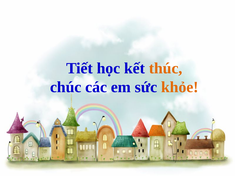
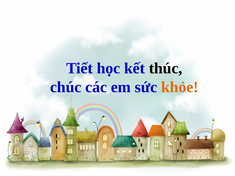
thúc colour: orange -> black (166, 68)
